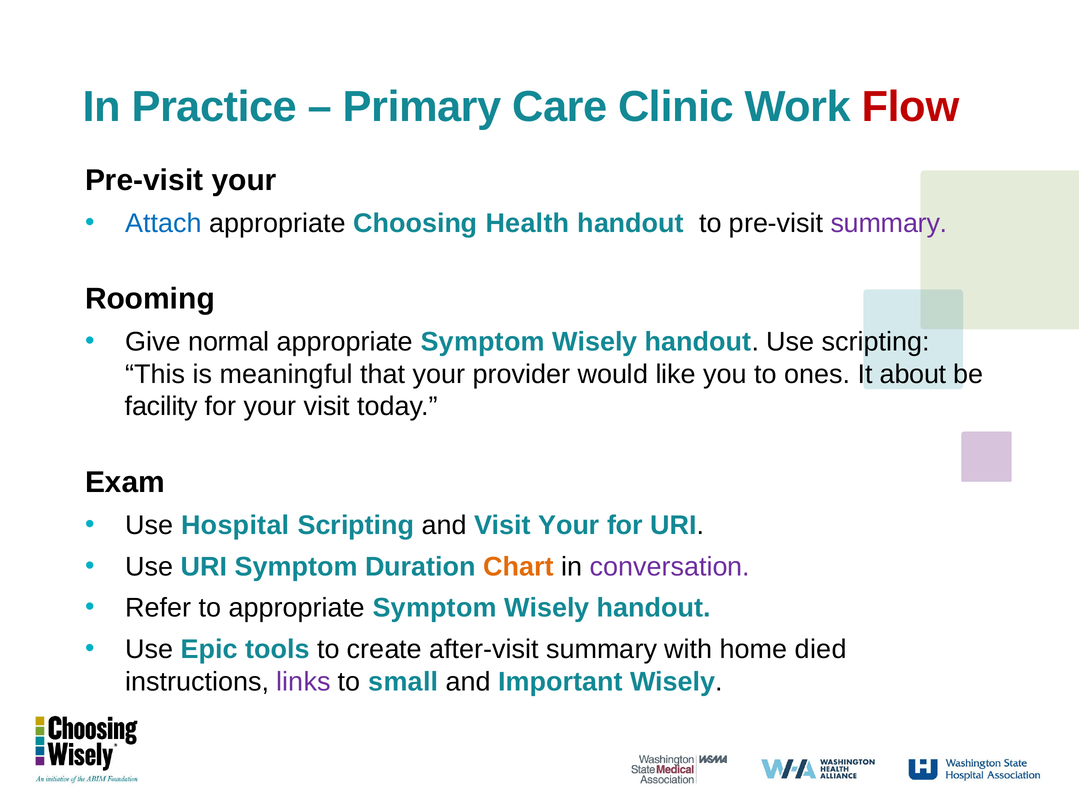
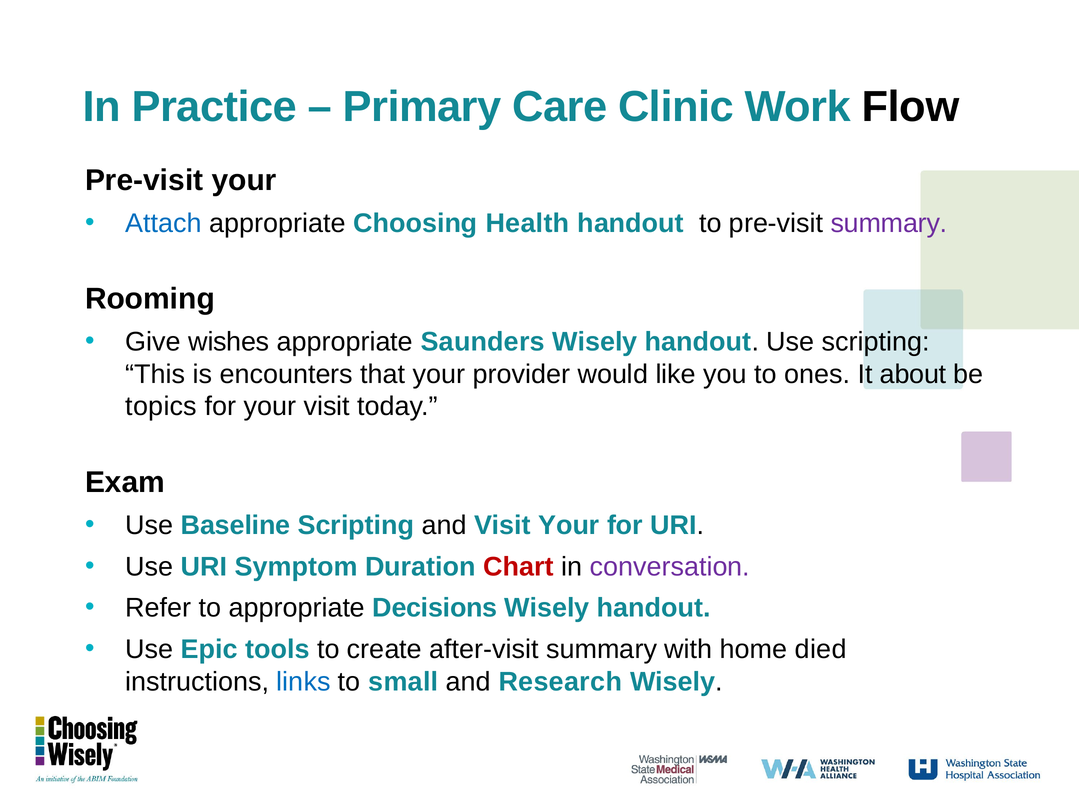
Flow colour: red -> black (911, 107)
normal: normal -> wishes (229, 342)
Symptom: Symptom -> Saunders (483, 342)
meaningful: meaningful -> encounters (286, 374)
facility: facility -> topics (161, 407)
Hospital: Hospital -> Baseline (236, 525)
Chart colour: orange -> red (518, 567)
to appropriate Symptom: Symptom -> Decisions (435, 608)
links colour: purple -> blue (303, 682)
Important: Important -> Research (560, 682)
